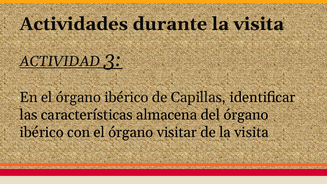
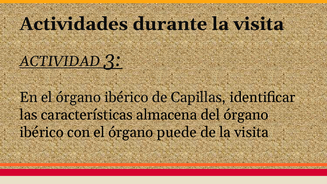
visitar: visitar -> puede (177, 132)
